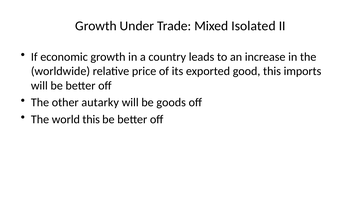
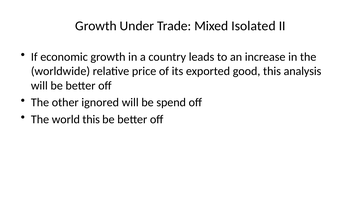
imports: imports -> analysis (302, 71)
autarky: autarky -> ignored (100, 103)
goods: goods -> spend (171, 103)
